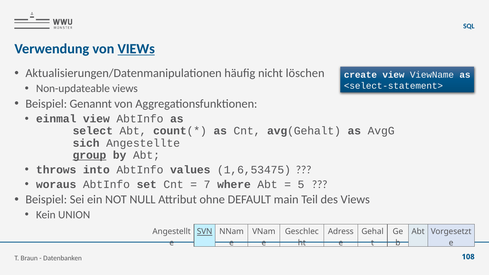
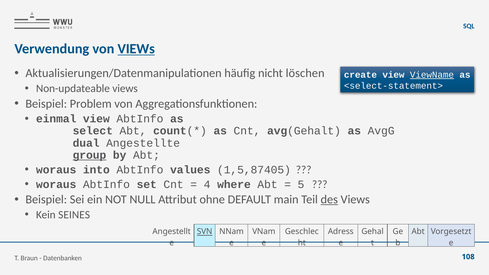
ViewName underline: none -> present (432, 75)
Genannt: Genannt -> Problem (91, 104)
sich: sich -> dual (86, 143)
throws: throws -> woraus (56, 170)
1,6,53475: 1,6,53475 -> 1,5,87405 (254, 170)
7: 7 -> 4 (207, 184)
des underline: none -> present (329, 200)
UNION: UNION -> SEINES (74, 215)
